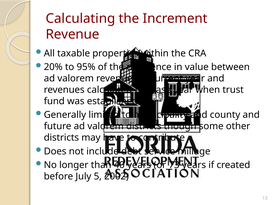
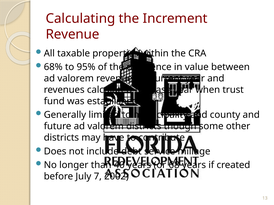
20%: 20% -> 68% (53, 67)
73: 73 -> 68 (174, 165)
5: 5 -> 7 (98, 177)
